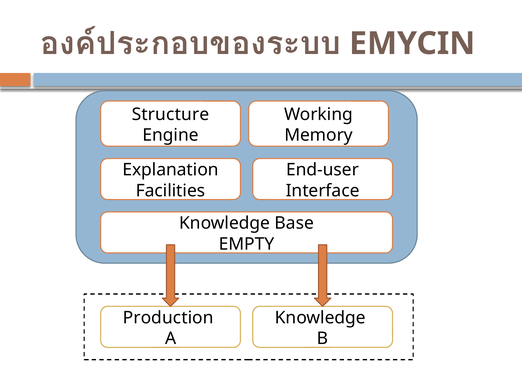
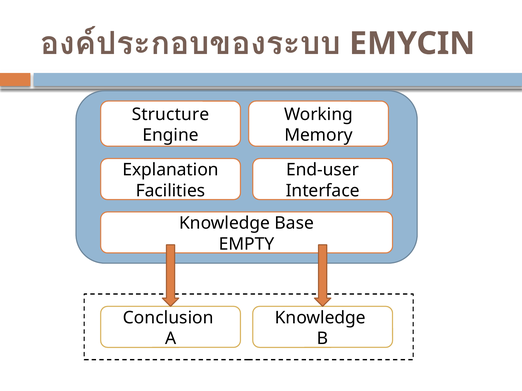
Production: Production -> Conclusion (168, 318)
